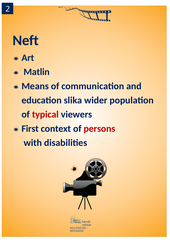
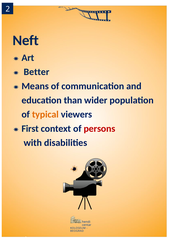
Matlin: Matlin -> Better (37, 72)
slika: slika -> than (73, 101)
typical colour: red -> orange (45, 115)
